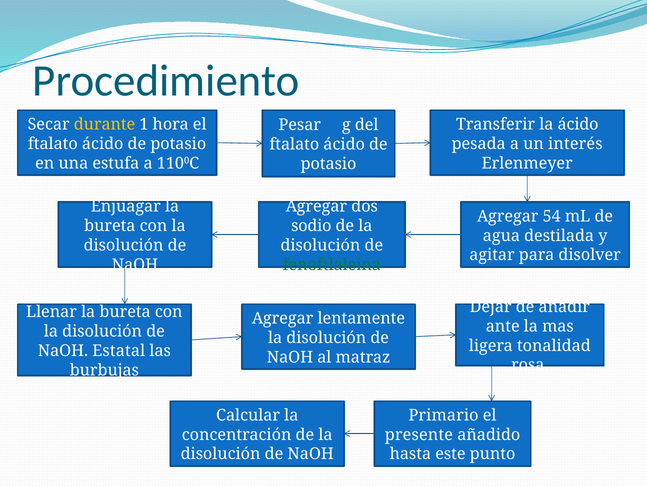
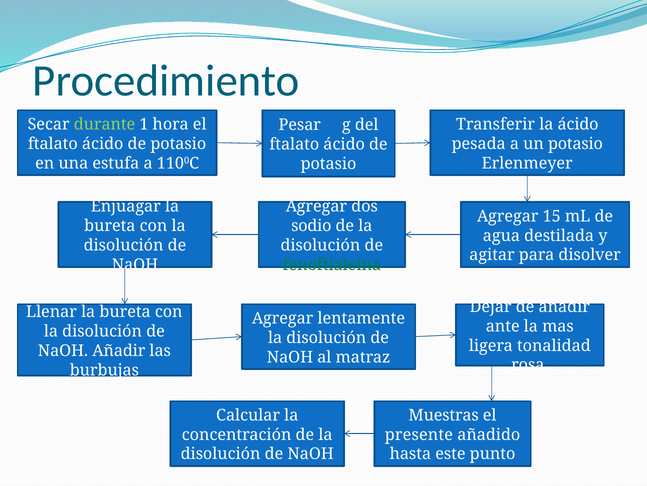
durante colour: yellow -> light green (105, 124)
un interés: interés -> potasio (576, 144)
54: 54 -> 15 (552, 216)
NaOH Estatal: Estatal -> Añadir (119, 350)
Primario: Primario -> Muestras (444, 415)
